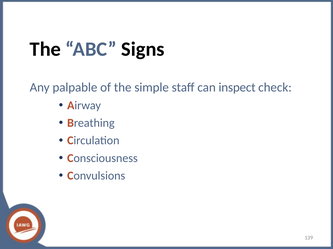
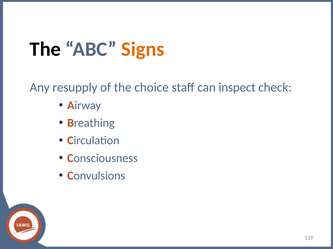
Signs colour: black -> orange (143, 49)
palpable: palpable -> resupply (75, 88)
simple: simple -> choice (152, 88)
